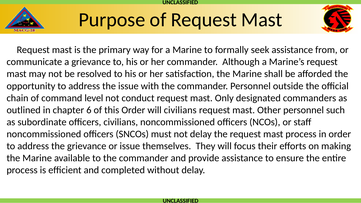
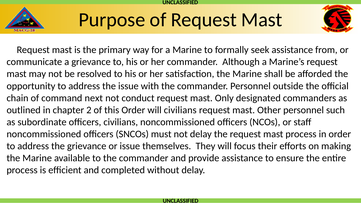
level: level -> next (94, 98)
6: 6 -> 2 (89, 110)
